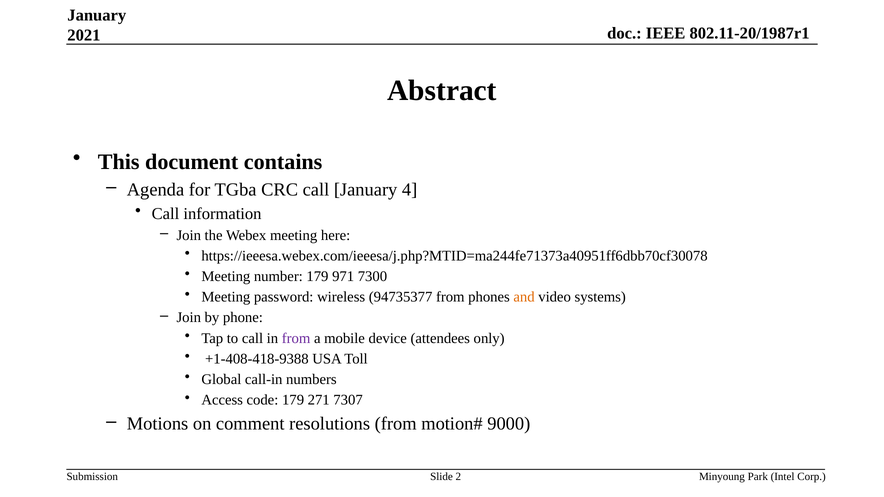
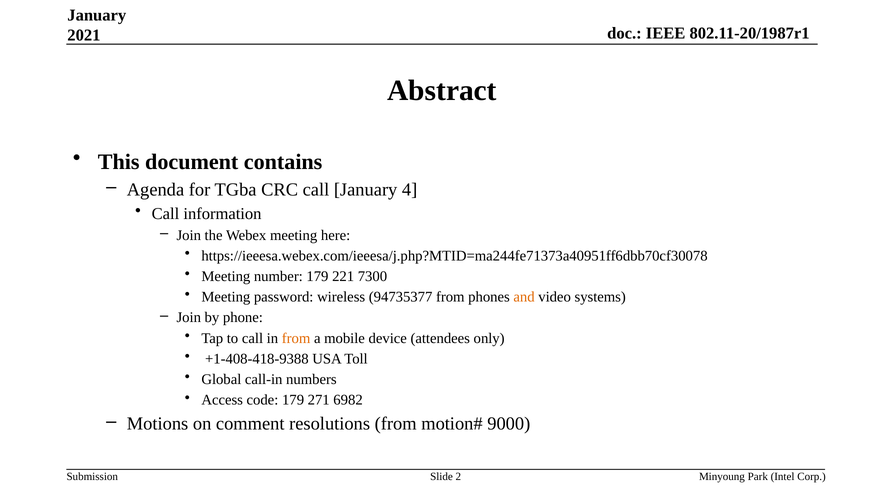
971: 971 -> 221 (343, 277)
from colour: purple -> orange (296, 338)
7307: 7307 -> 6982 (348, 400)
